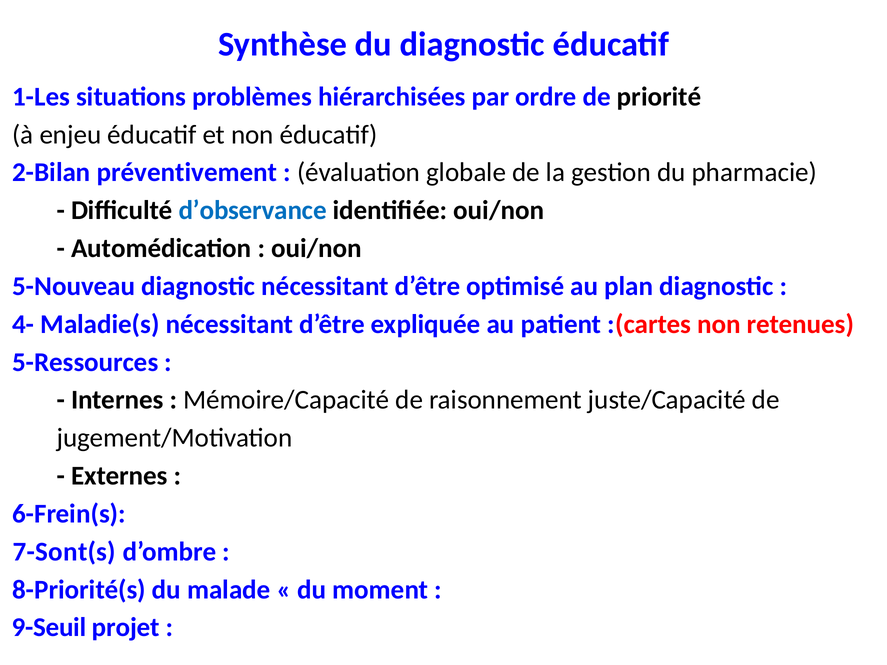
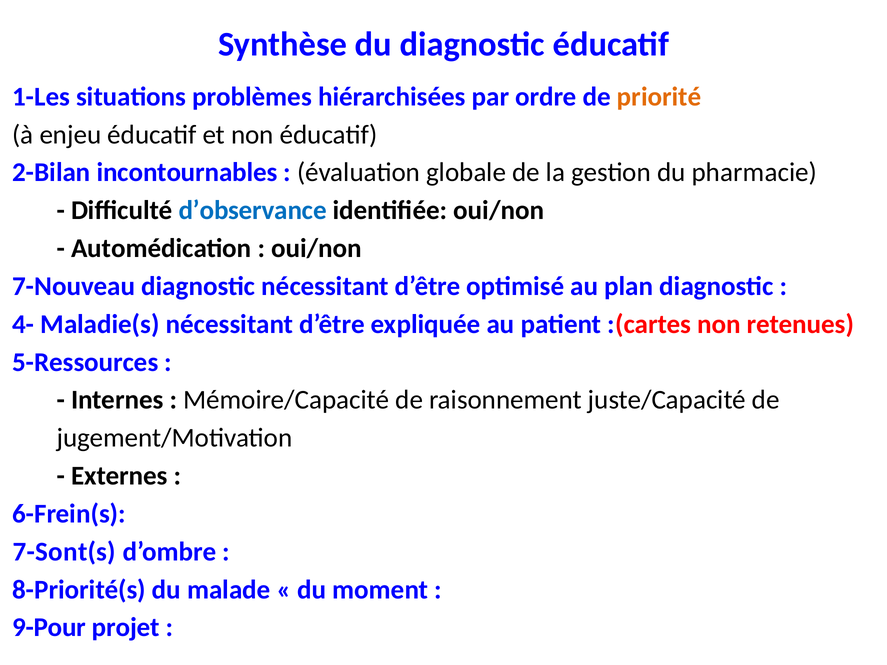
priorité colour: black -> orange (659, 97)
préventivement: préventivement -> incontournables (187, 173)
5-Nouveau: 5-Nouveau -> 7-Nouveau (74, 286)
9-Seuil: 9-Seuil -> 9-Pour (49, 628)
